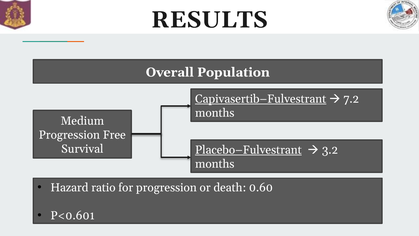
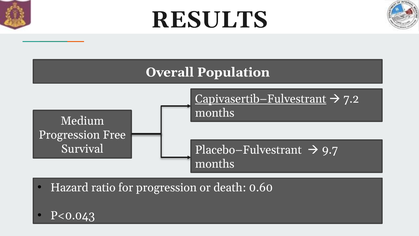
Placebo–Fulvestrant underline: present -> none (248, 150)
3.2: 3.2 -> 9.7 (330, 150)
P<0.601: P<0.601 -> P<0.043 (73, 215)
